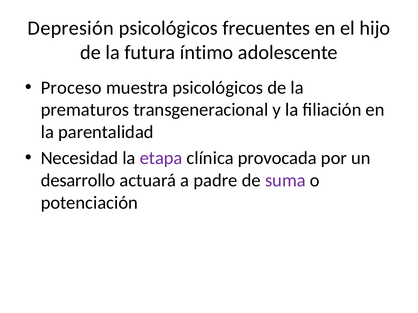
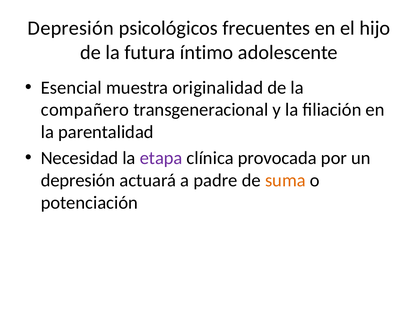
Proceso: Proceso -> Esencial (71, 88)
muestra psicológicos: psicológicos -> originalidad (218, 88)
prematuros: prematuros -> compañero (85, 110)
desarrollo: desarrollo -> depresión (78, 181)
suma colour: purple -> orange (285, 181)
